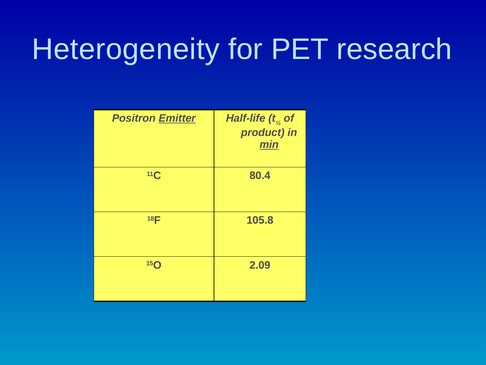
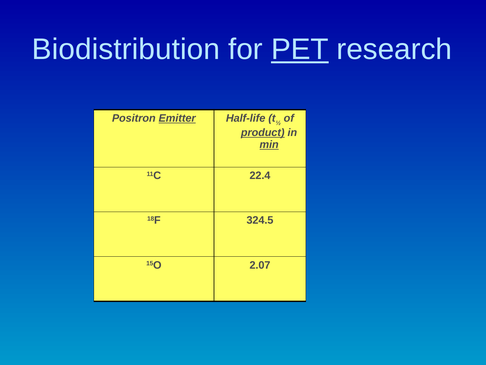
Heterogeneity: Heterogeneity -> Biodistribution (126, 49)
PET underline: none -> present (300, 49)
product underline: none -> present (263, 132)
80.4: 80.4 -> 22.4 (260, 175)
105.8: 105.8 -> 324.5 (260, 220)
2.09: 2.09 -> 2.07 (260, 265)
